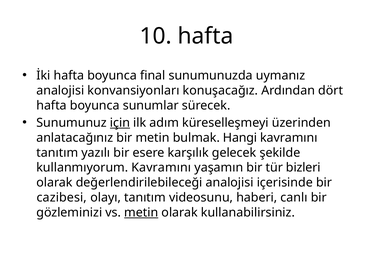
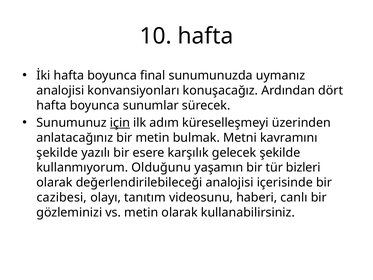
Hangi: Hangi -> Metni (240, 138)
tanıtım: tanıtım -> şekilde (57, 153)
kullanmıyorum Kavramını: Kavramını -> Olduğunu (161, 167)
metin underline: present -> none (141, 212)
